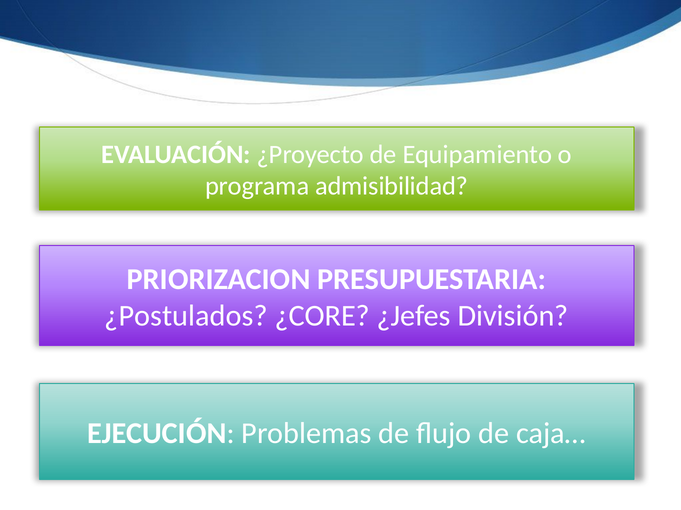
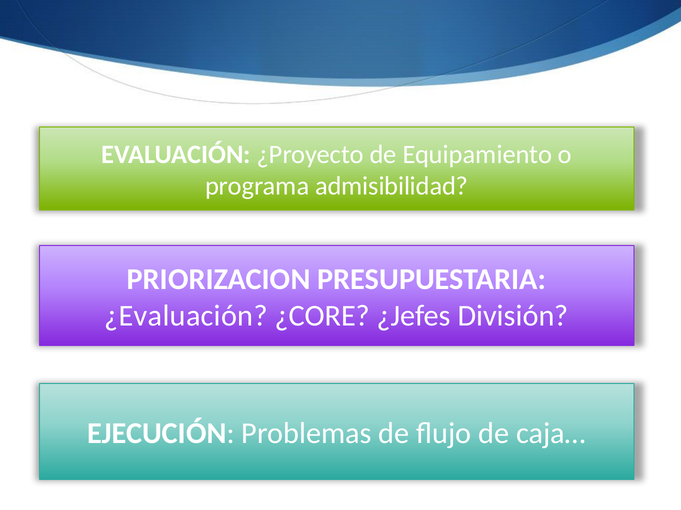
¿Postulados: ¿Postulados -> ¿Evaluación (186, 316)
